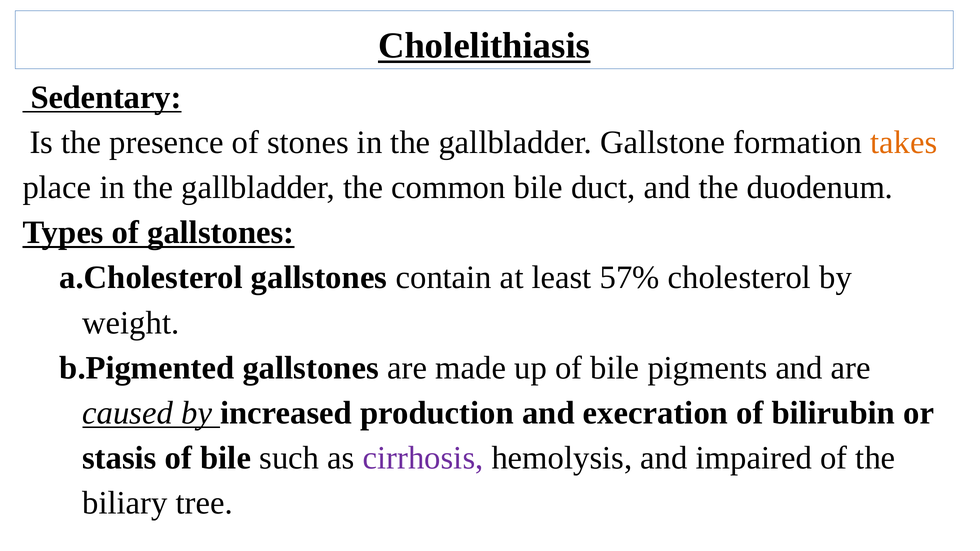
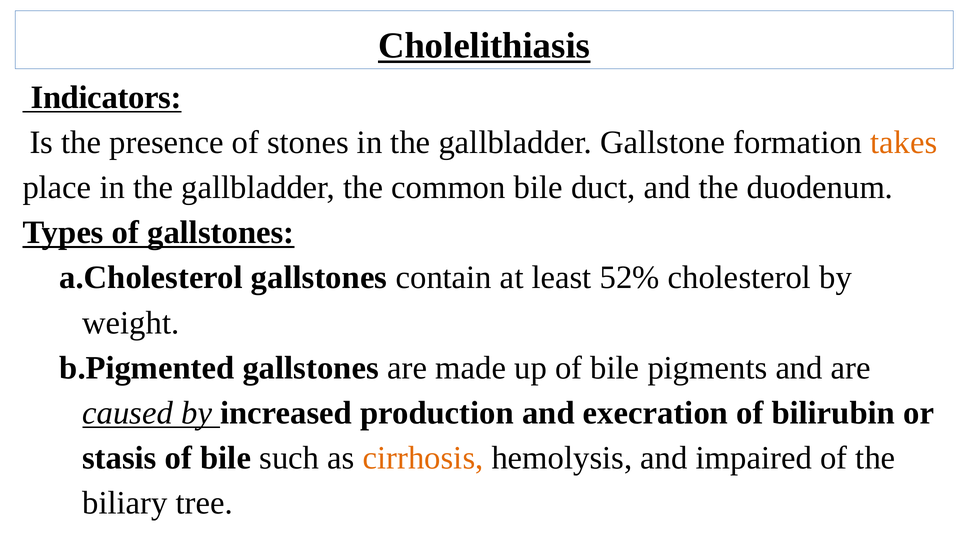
Sedentary: Sedentary -> Indicators (106, 97)
57%: 57% -> 52% (630, 278)
cirrhosis colour: purple -> orange (423, 458)
